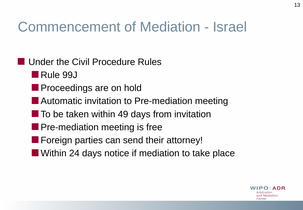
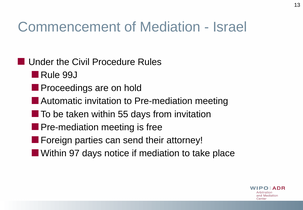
49: 49 -> 55 (123, 114)
24: 24 -> 97 (74, 153)
